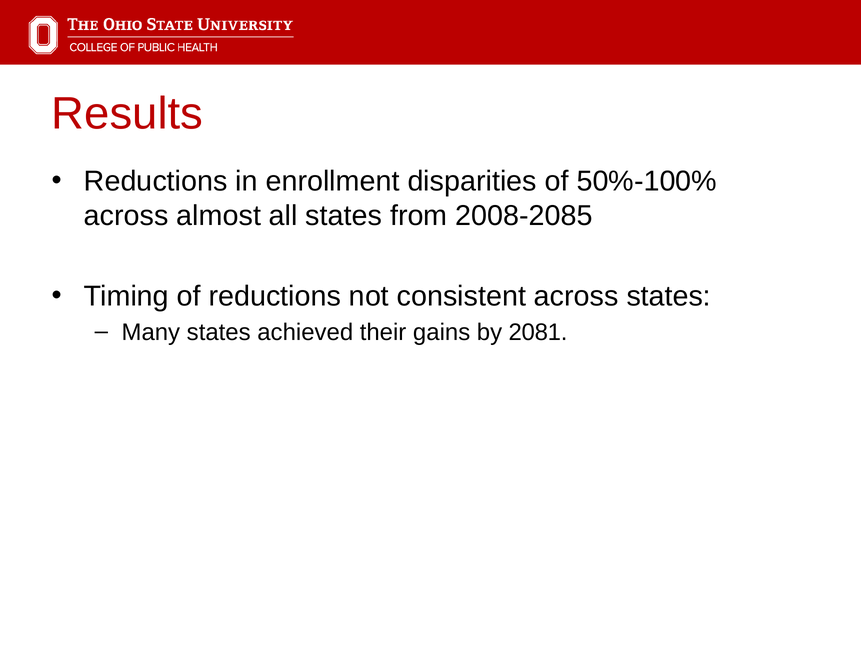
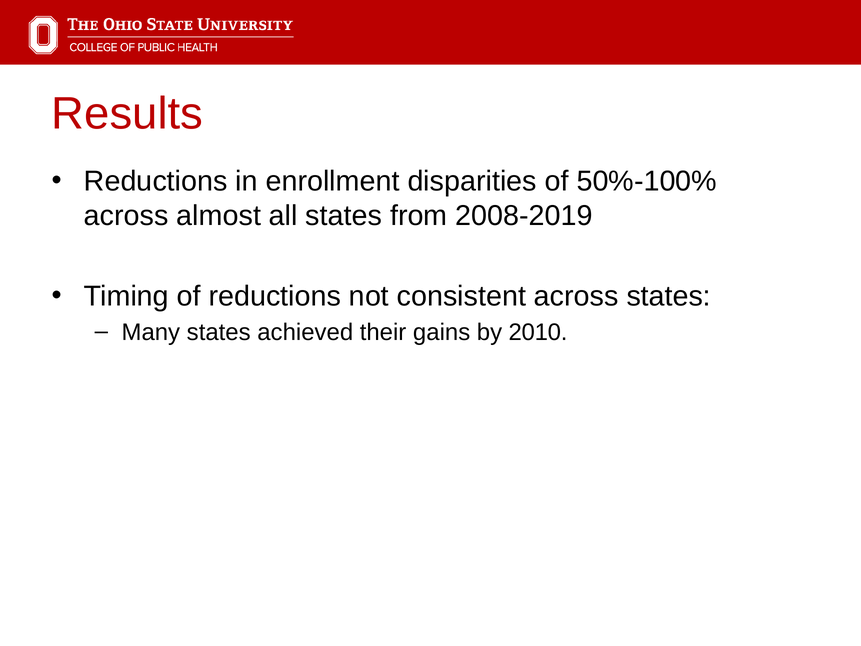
2008-2085: 2008-2085 -> 2008-2019 (524, 216)
2081: 2081 -> 2010 (538, 332)
